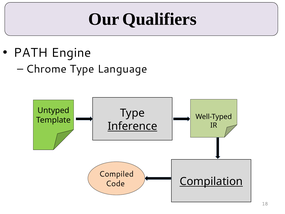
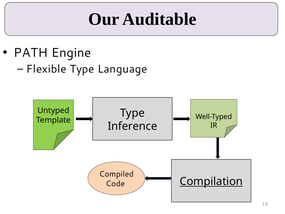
Qualifiers: Qualifiers -> Auditable (159, 19)
Chrome: Chrome -> Flexible (46, 69)
Inference underline: present -> none (132, 126)
